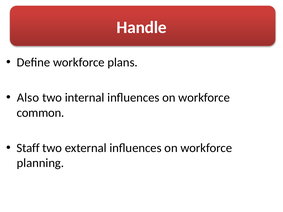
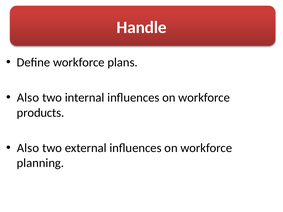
common: common -> products (41, 113)
Staff: Staff -> Also (28, 148)
